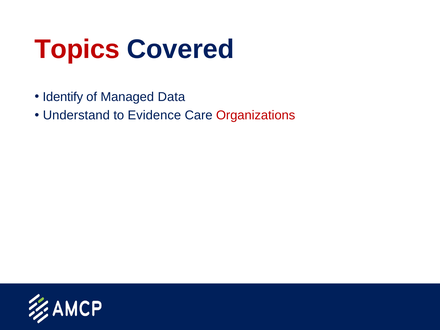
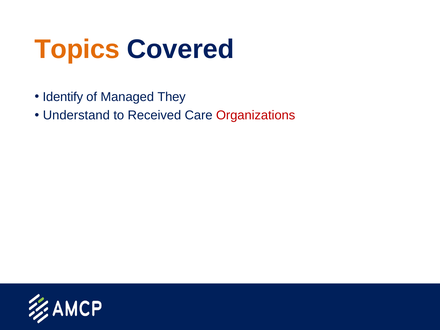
Topics colour: red -> orange (77, 49)
Data: Data -> They (172, 97)
Evidence: Evidence -> Received (154, 115)
